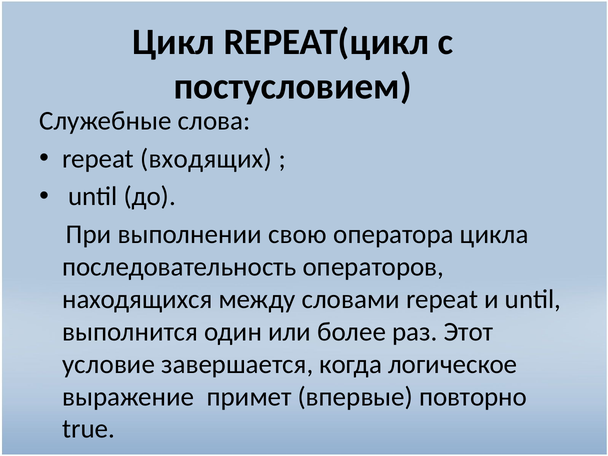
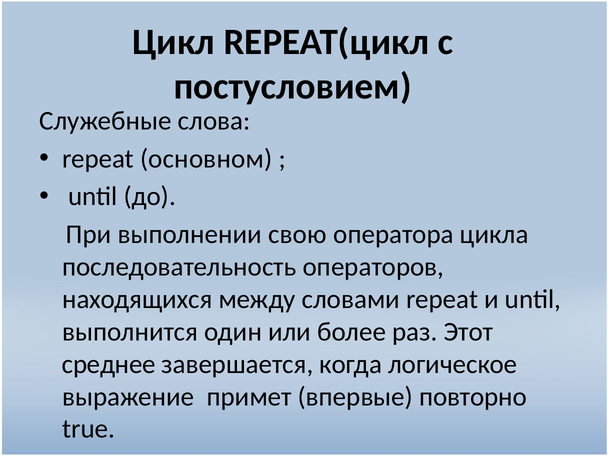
входящих: входящих -> основном (206, 159)
условие: условие -> среднее (109, 364)
